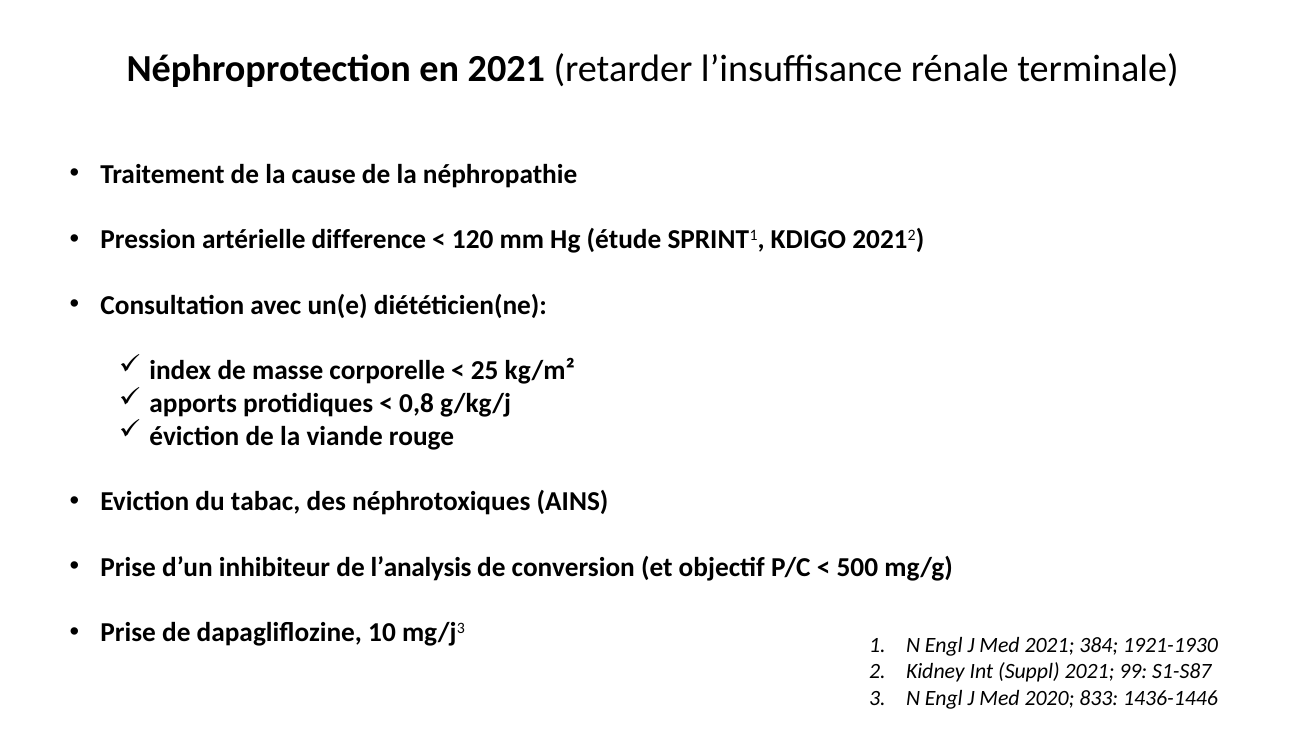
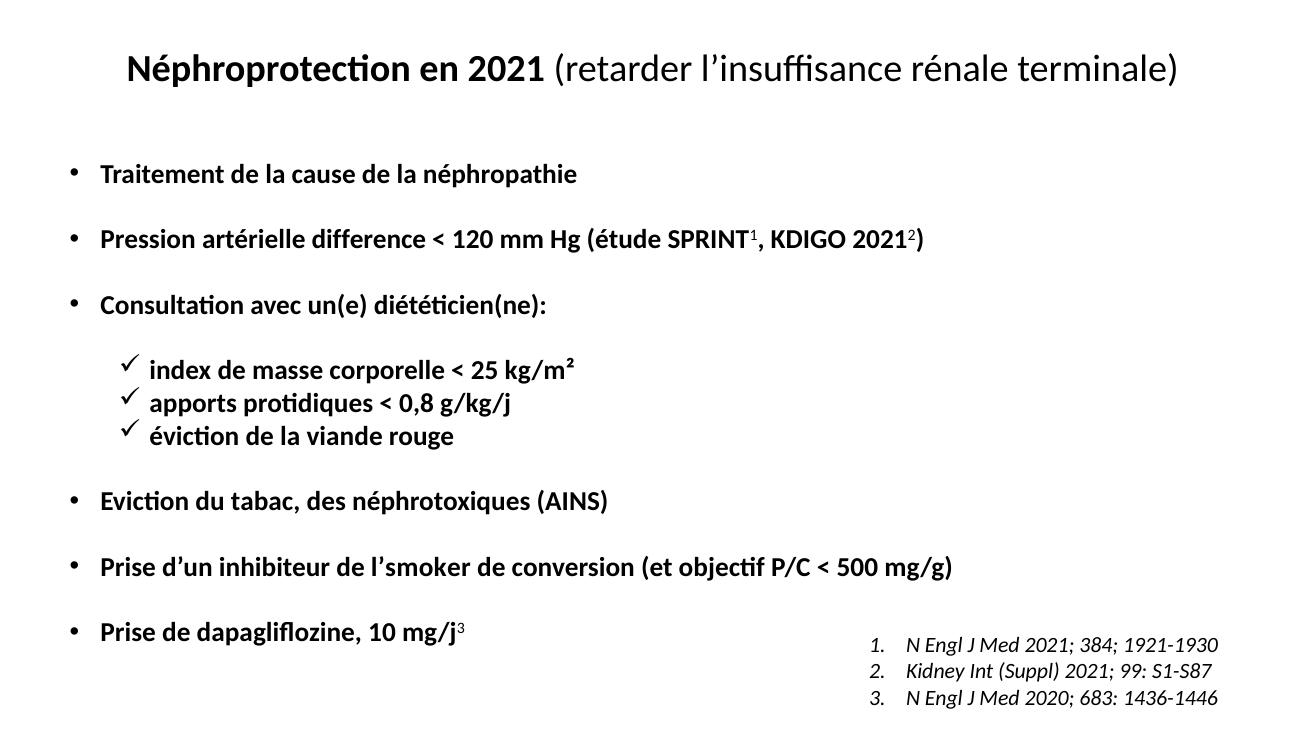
l’analysis: l’analysis -> l’smoker (421, 567)
833: 833 -> 683 (1099, 698)
